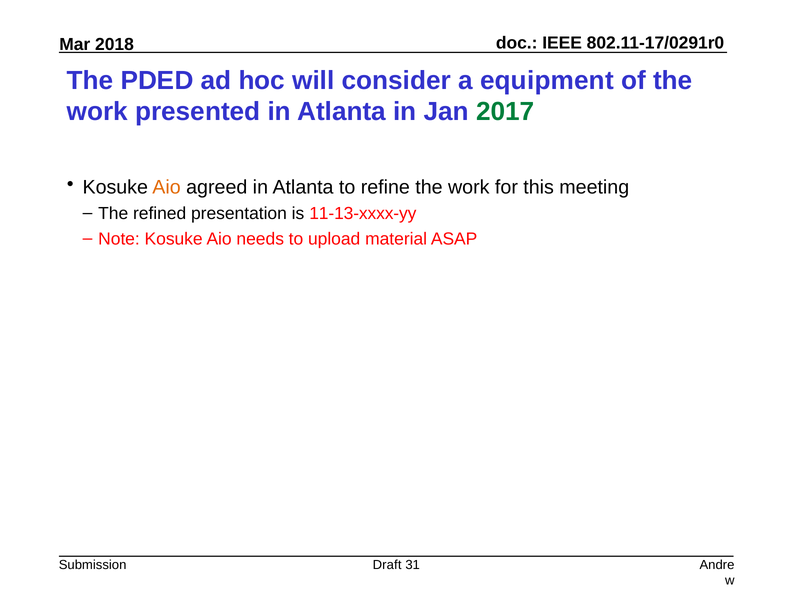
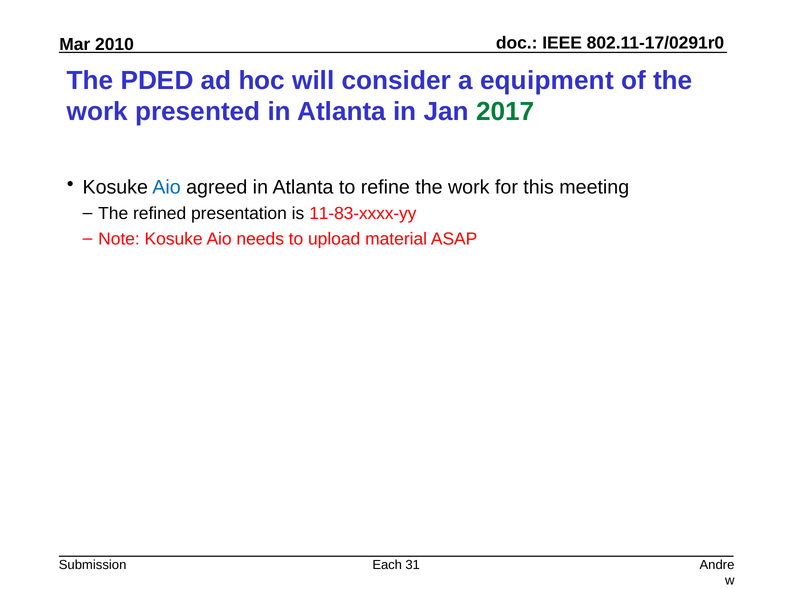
2018: 2018 -> 2010 (114, 45)
Aio colour: orange -> blue (167, 187)
11-13-xxxx-yy: 11-13-xxxx-yy -> 11-83-xxxx-yy (363, 214)
Draft: Draft -> Each (387, 565)
